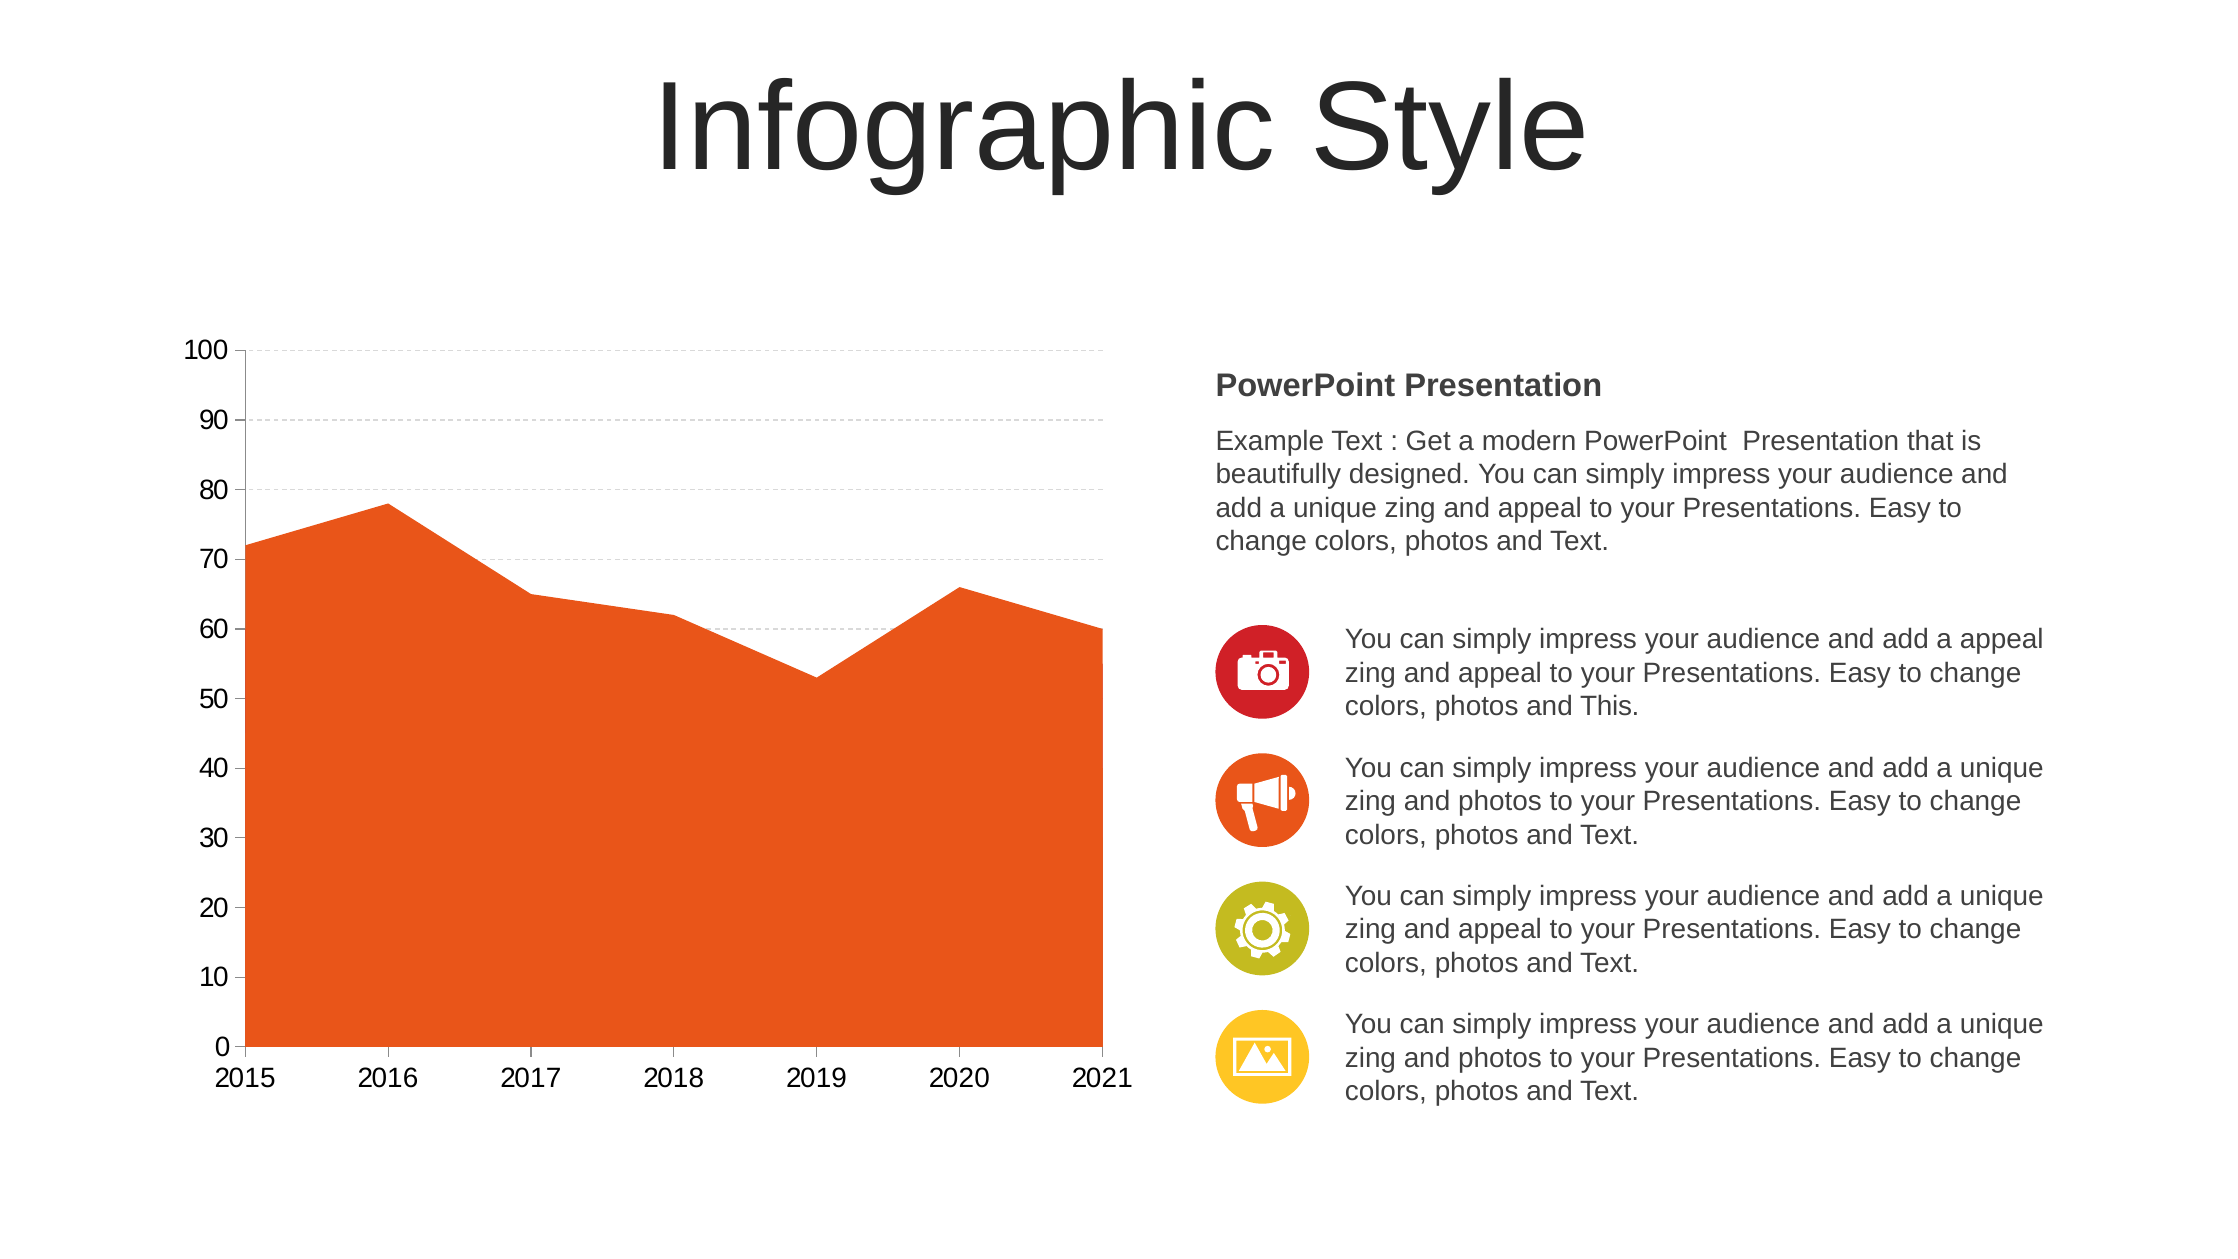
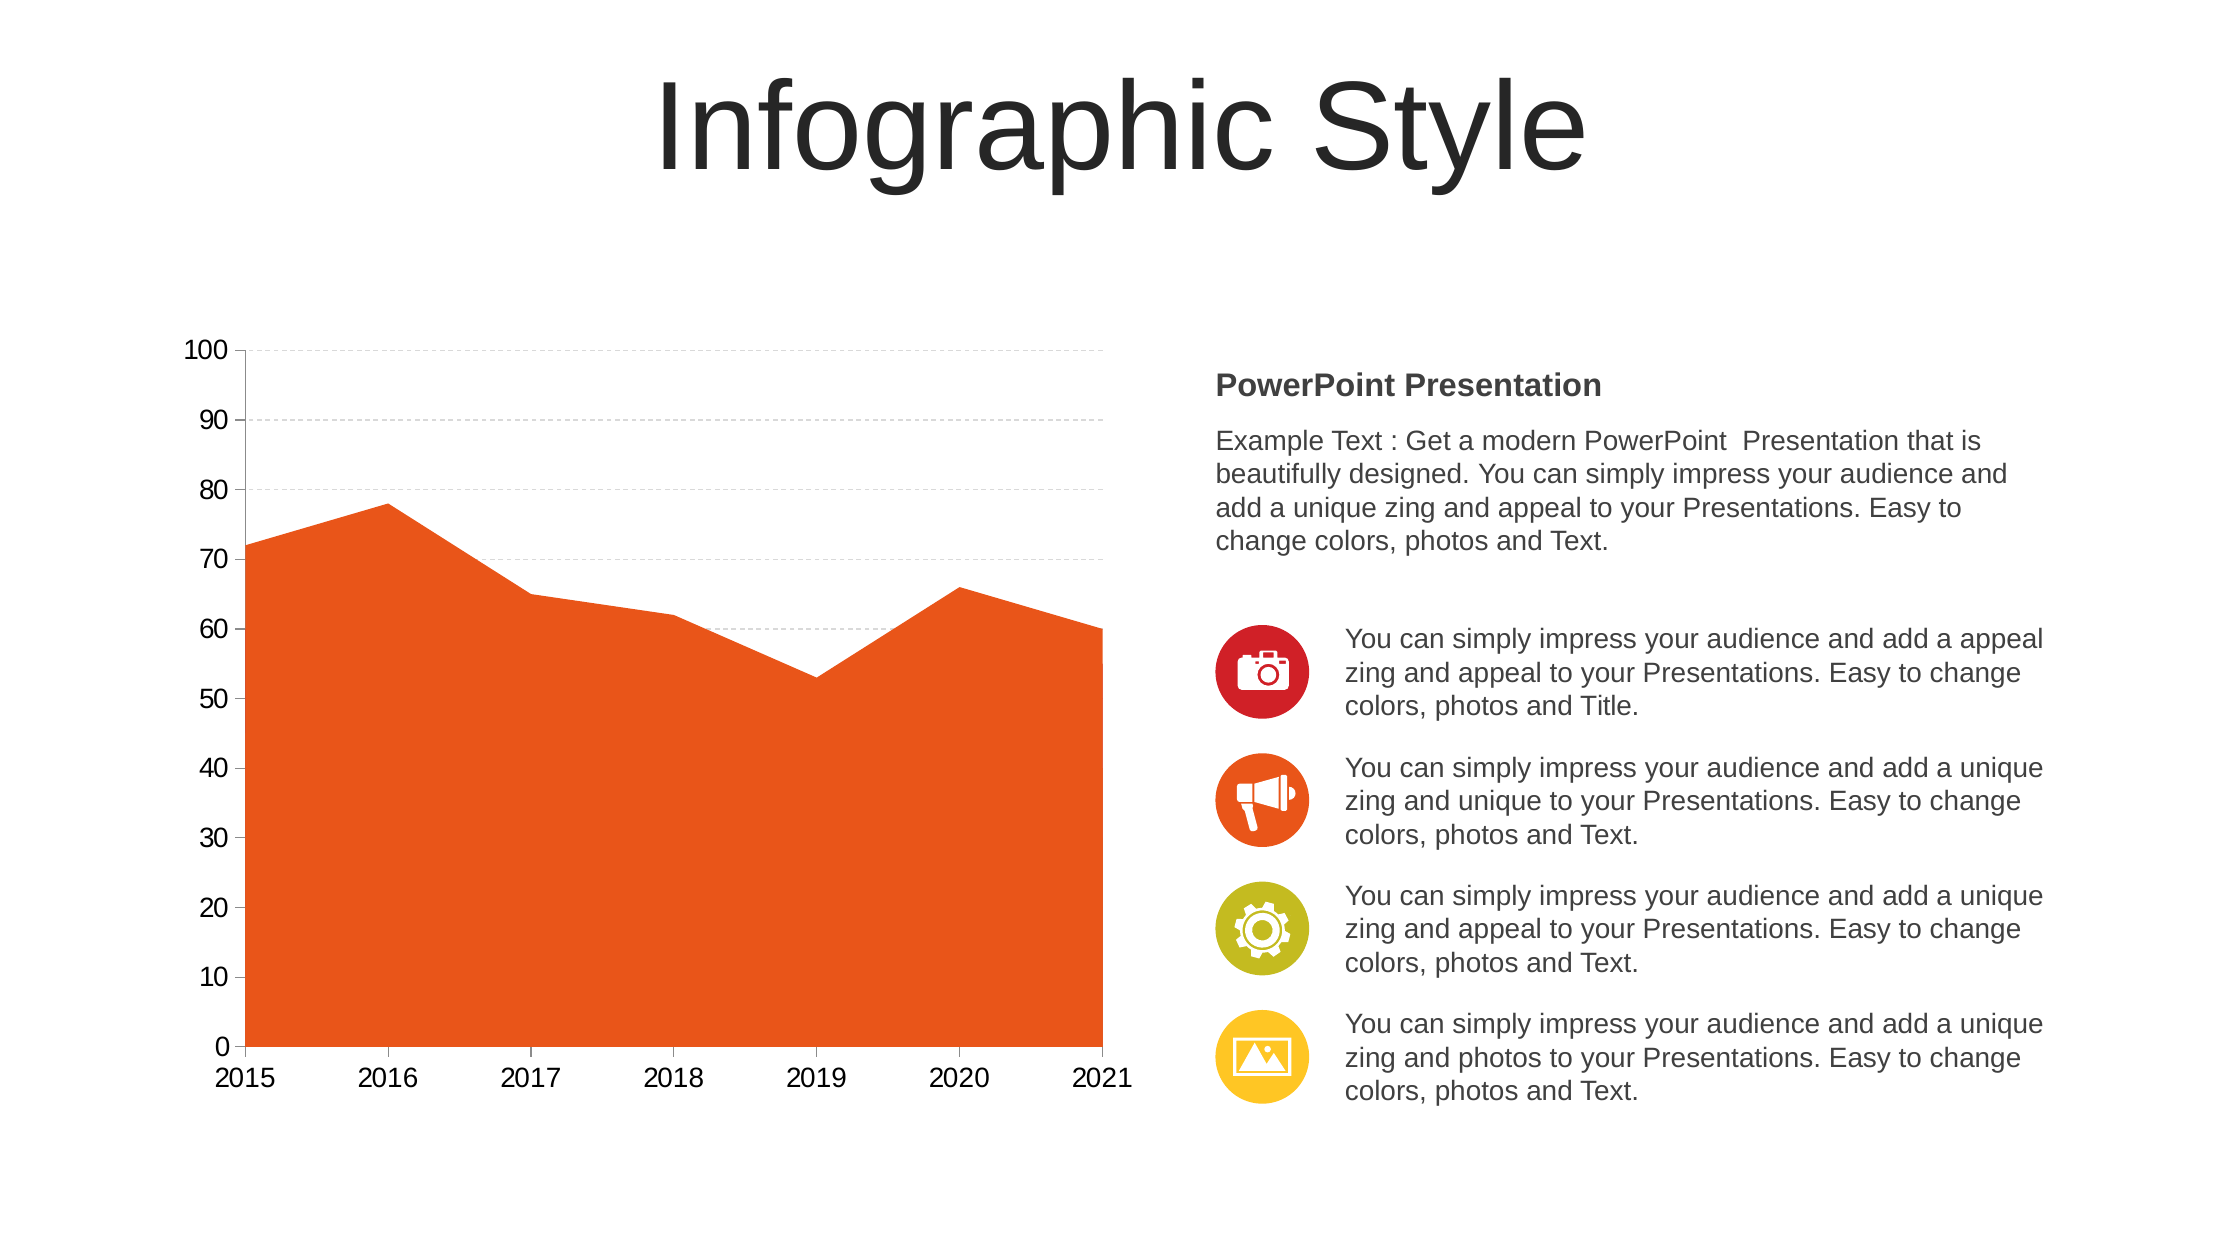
This: This -> Title (1610, 707)
photos: photos -> unique (1500, 801)
